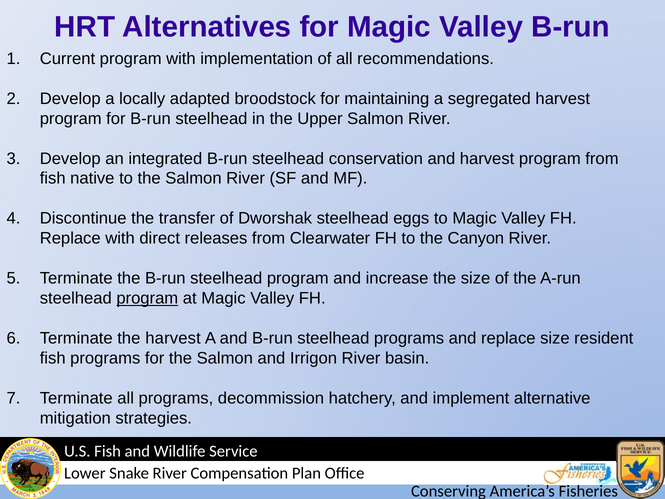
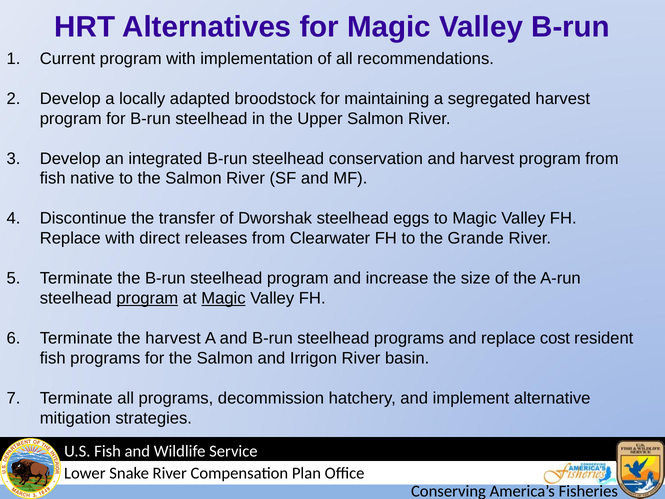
Canyon: Canyon -> Grande (476, 238)
Magic underline: none -> present (223, 298)
replace size: size -> cost (555, 338)
